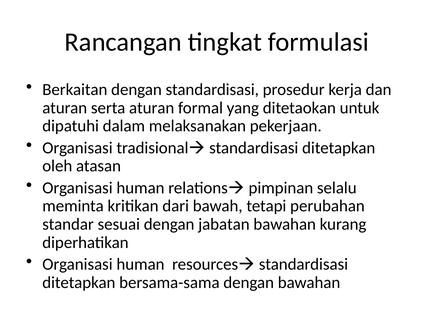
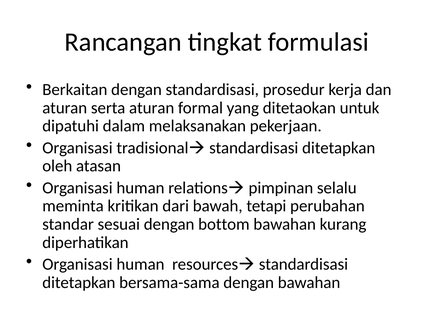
jabatan: jabatan -> bottom (224, 224)
